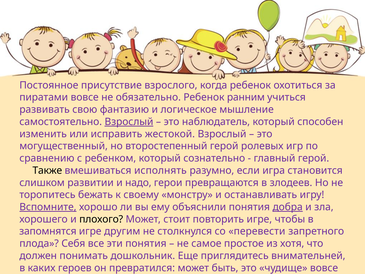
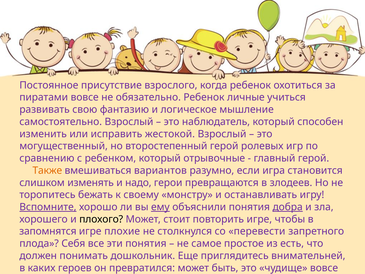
ранним: ранним -> личные (246, 97)
Взрослый underline: present -> none (129, 122)
сознательно: сознательно -> отрывочные (214, 158)
Также colour: black -> orange (47, 170)
исполнять: исполнять -> вариантов (160, 170)
развитии: развитии -> изменять (91, 182)
ему underline: none -> present (160, 207)
другим: другим -> плохие (122, 231)
хотя: хотя -> есть (292, 243)
